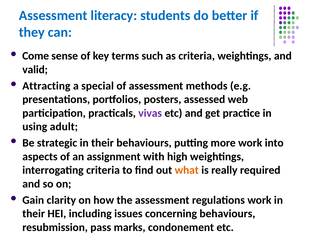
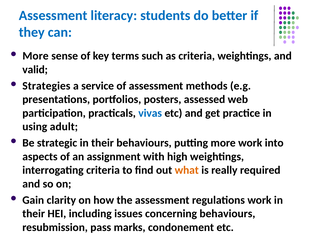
Come: Come -> More (36, 56)
Attracting: Attracting -> Strategies (46, 86)
special: special -> service (98, 86)
vivas colour: purple -> blue (150, 113)
